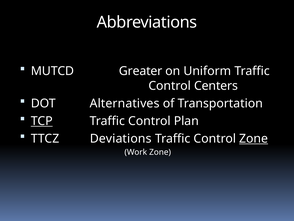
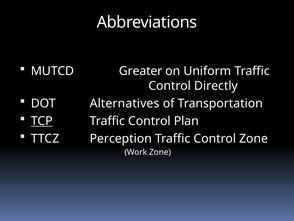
Centers: Centers -> Directly (216, 86)
Deviations: Deviations -> Perception (121, 138)
Zone underline: present -> none (254, 138)
